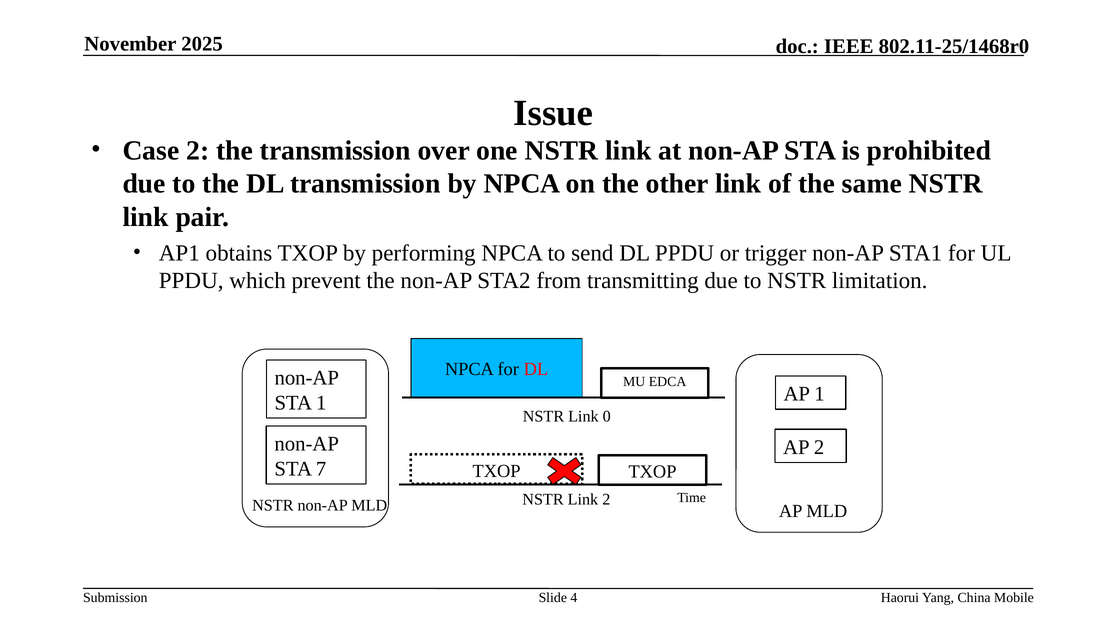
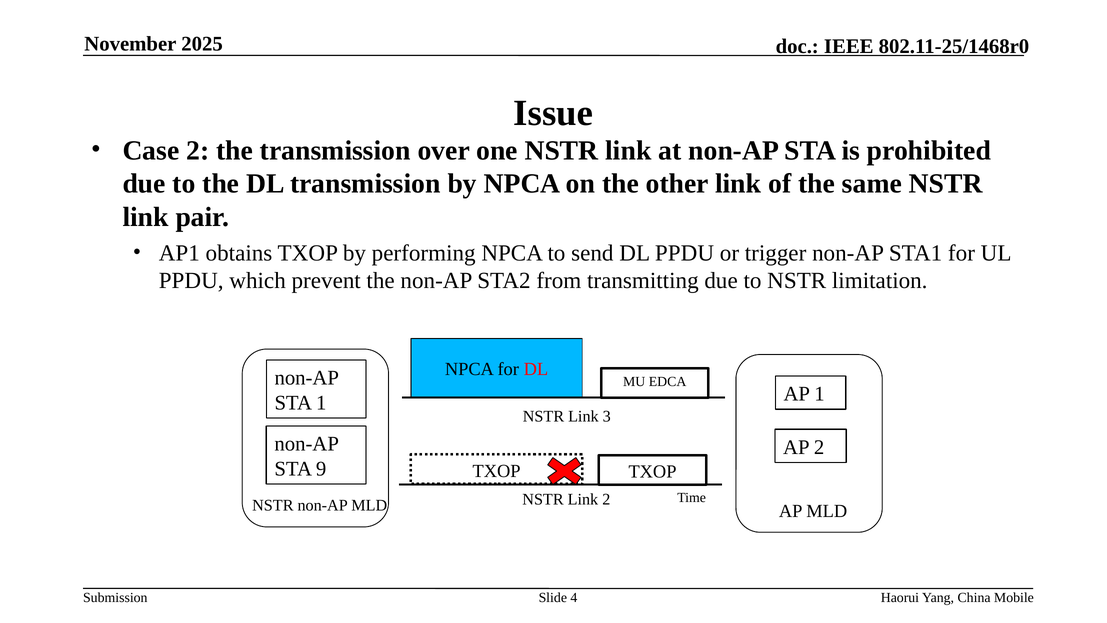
0: 0 -> 3 (607, 416)
7: 7 -> 9 (321, 469)
